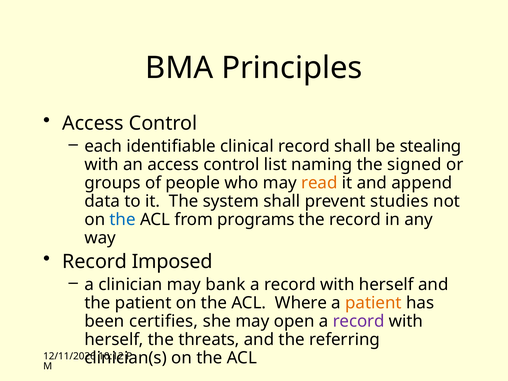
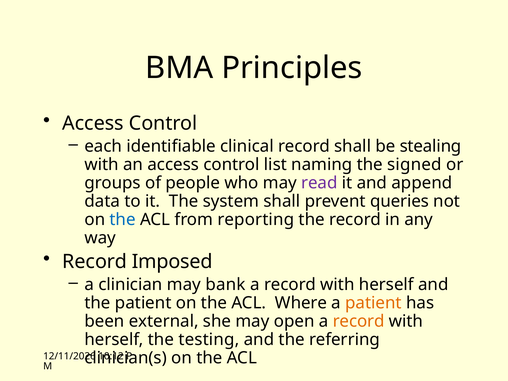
read colour: orange -> purple (319, 183)
studies: studies -> queries (400, 201)
programs: programs -> reporting (256, 219)
certifies: certifies -> external (164, 321)
record colour: purple -> orange (359, 321)
threats: threats -> testing (209, 340)
